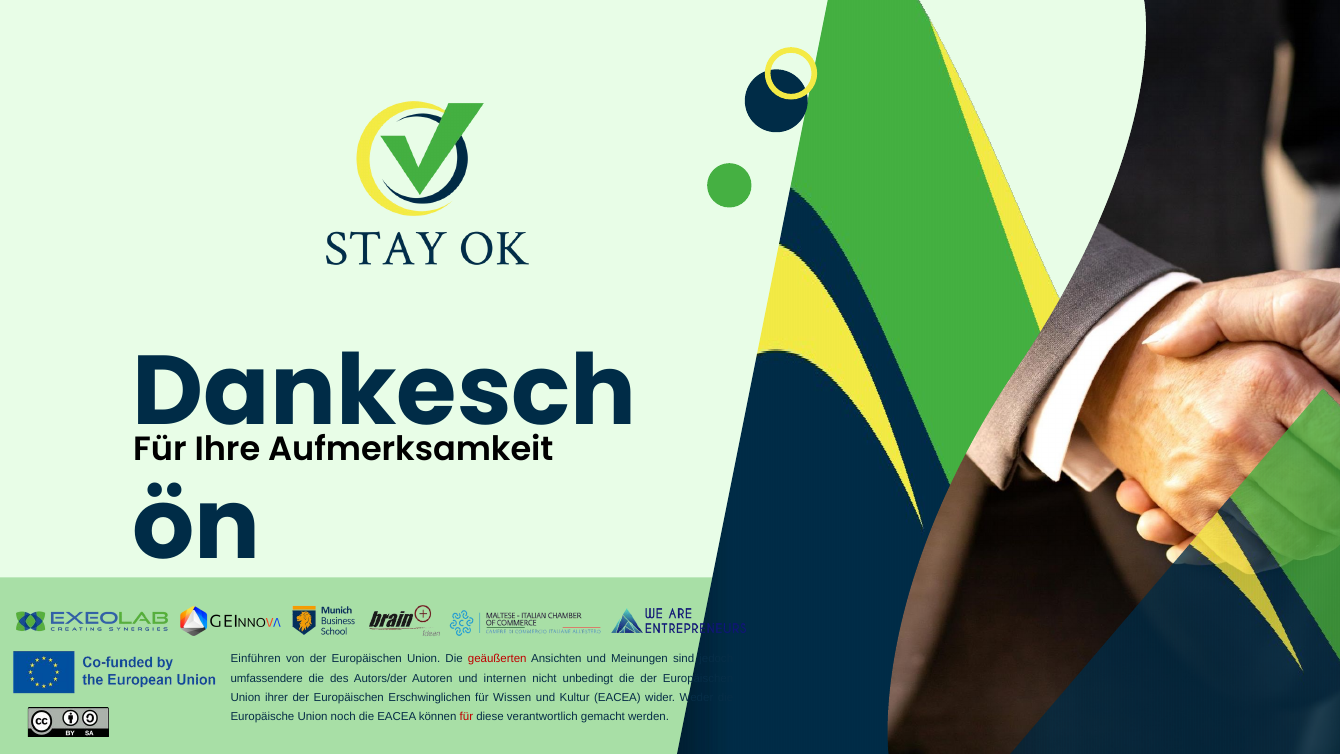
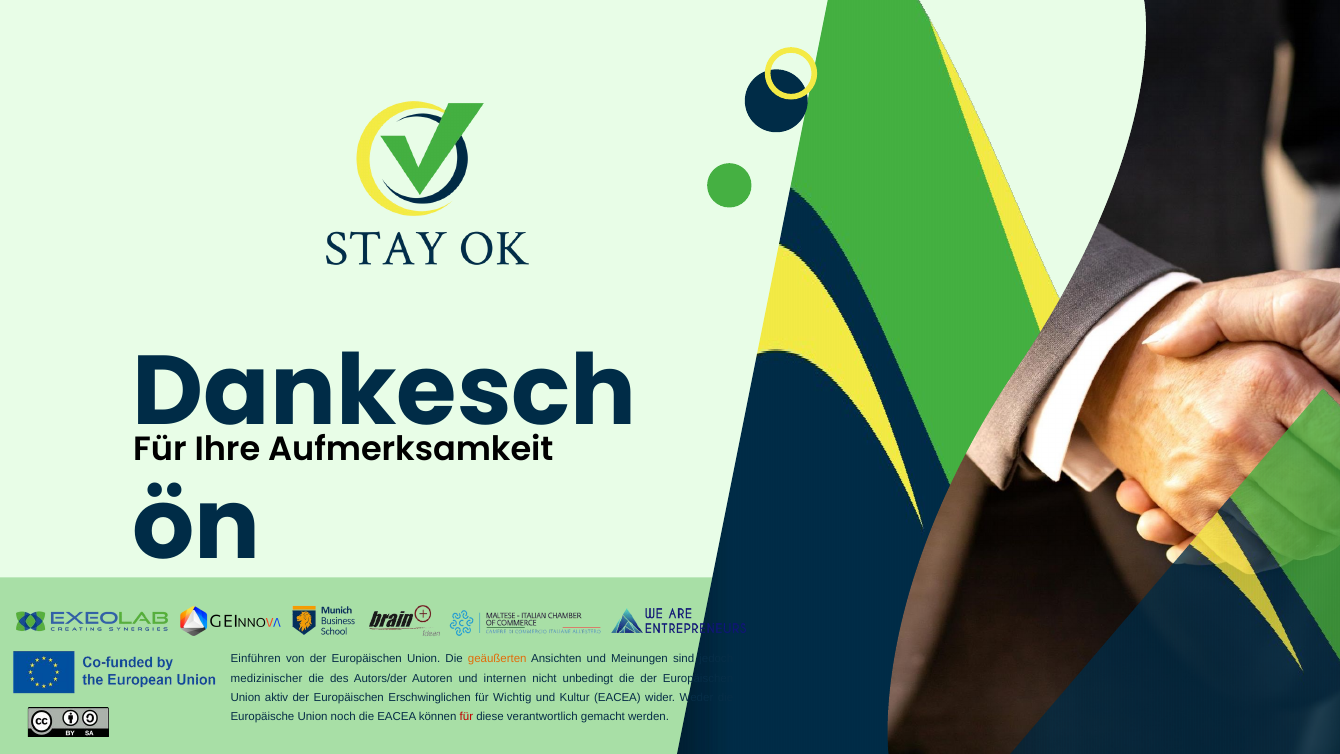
geäußerten colour: red -> orange (497, 659)
umfassendere: umfassendere -> medizinischer (267, 678)
ihrer: ihrer -> aktiv (277, 697)
Wissen: Wissen -> Wichtig (512, 697)
